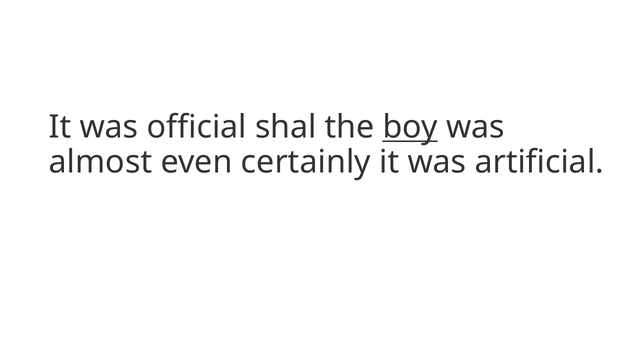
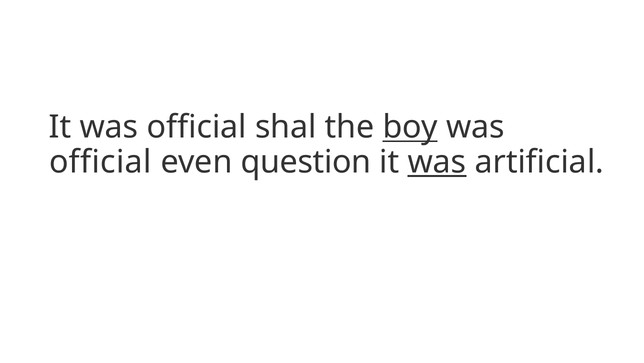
almost: almost -> official (100, 162)
certainly: certainly -> question (306, 162)
was underline: none -> present (437, 162)
